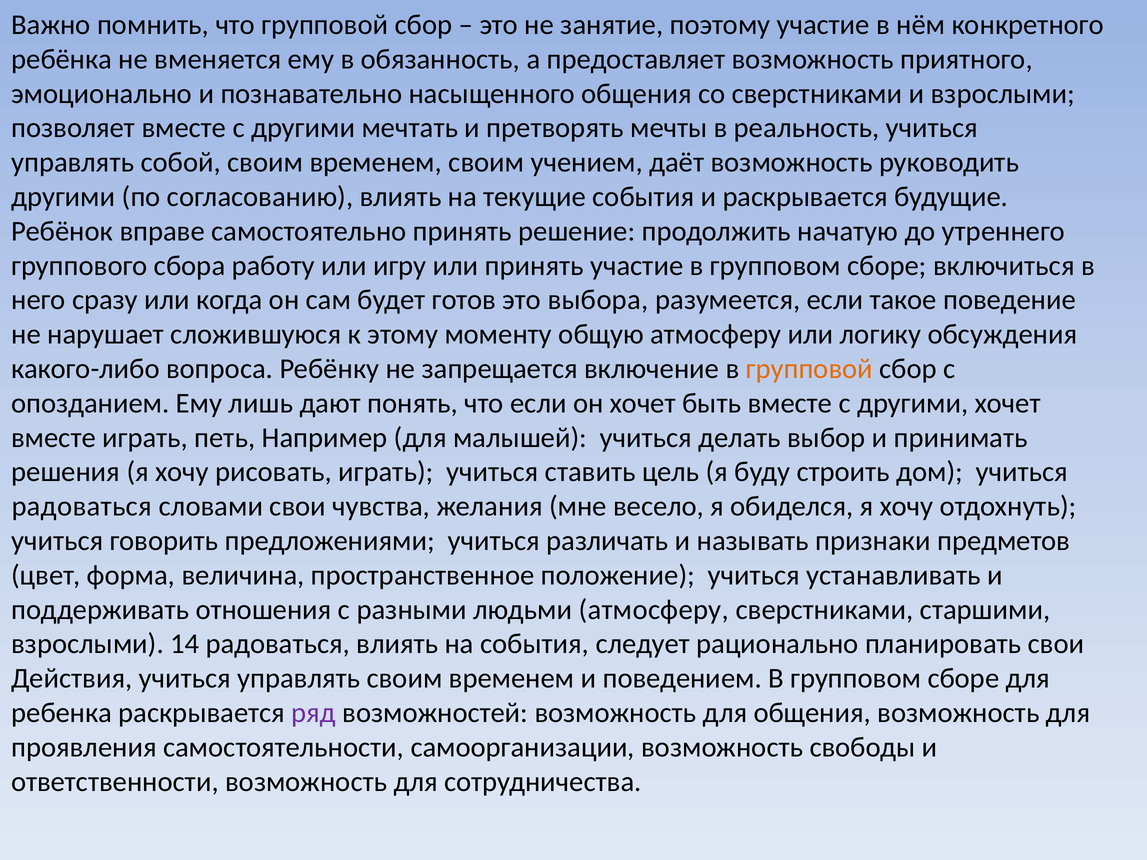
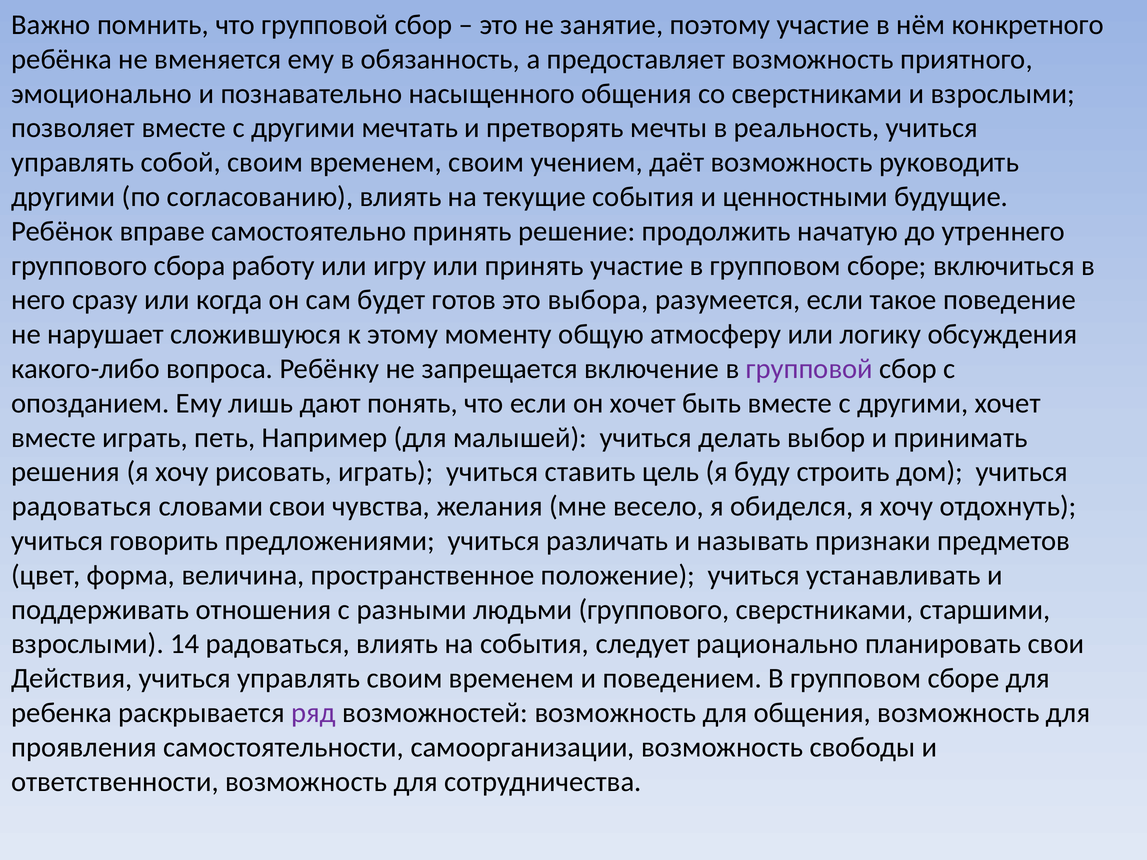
и раскрывается: раскрывается -> ценностными (805, 197)
групповой colour: orange -> purple (809, 369)
людьми атмосферу: атмосферу -> группового (654, 610)
